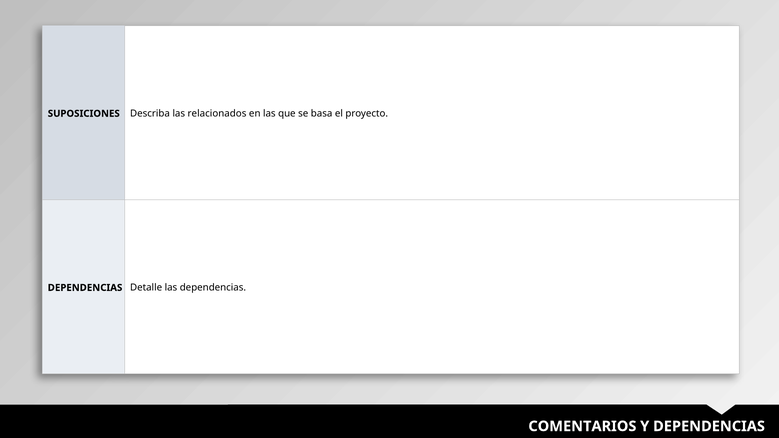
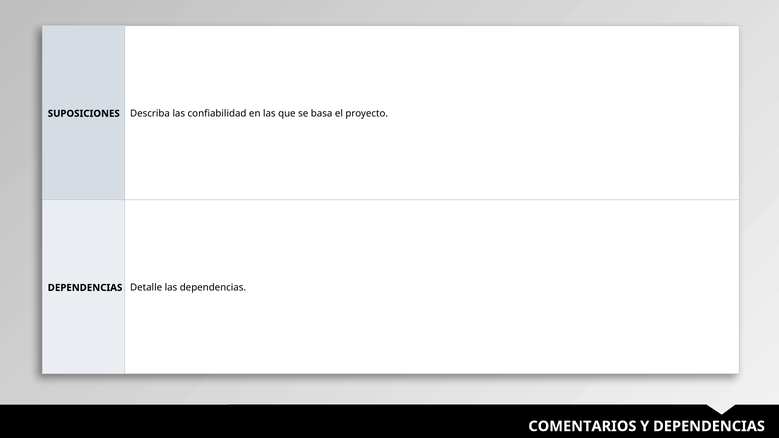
relacionados: relacionados -> confiabilidad (217, 114)
